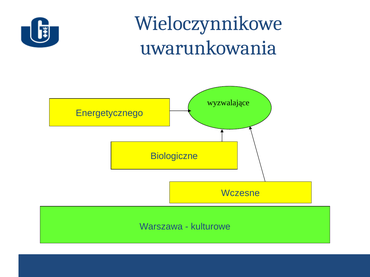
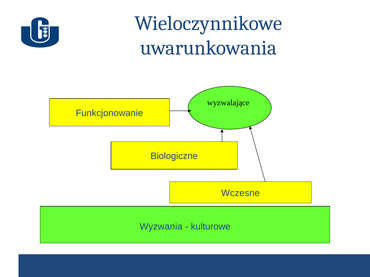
Energetycznego: Energetycznego -> Funkcjonowanie (109, 113)
Warszawa: Warszawa -> Wyzwania (161, 227)
